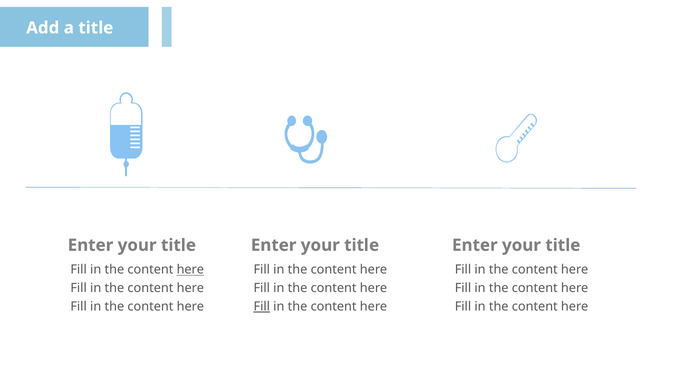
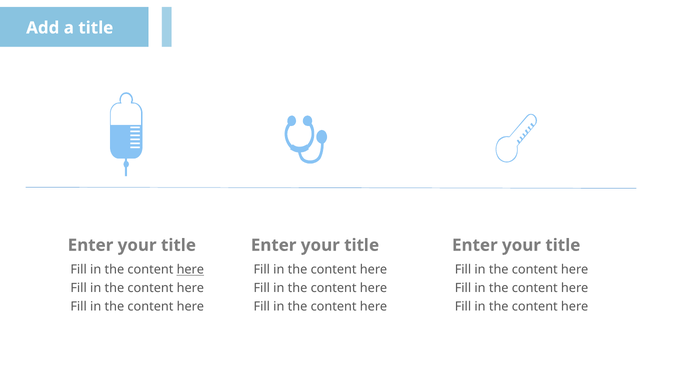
Fill underline: present -> none (262, 306)
